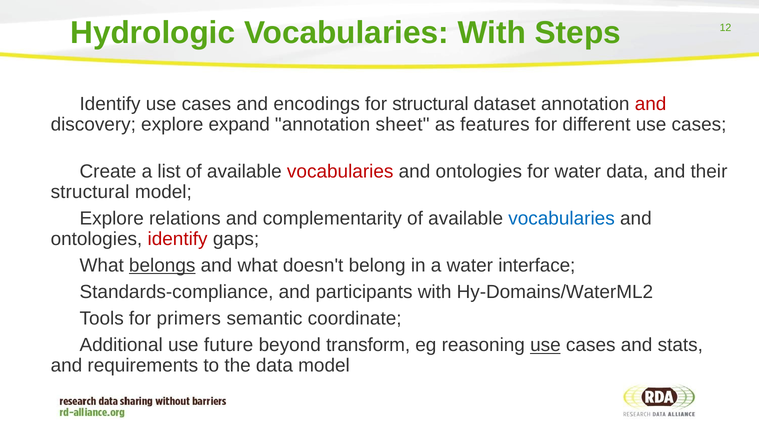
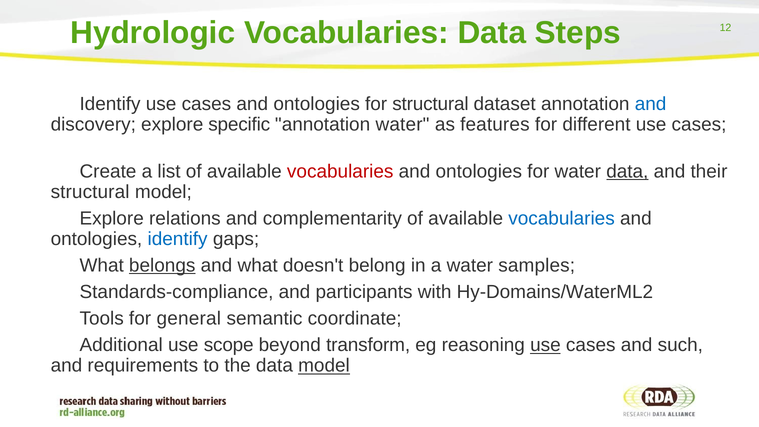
Vocabularies With: With -> Data (492, 33)
cases and encodings: encodings -> ontologies (317, 104)
and colour: red -> blue (651, 104)
expand: expand -> specific (239, 124)
annotation sheet: sheet -> water (402, 124)
data underline: none -> present (627, 171)
identify colour: red -> blue (178, 239)
interface: interface -> samples (537, 265)
primers: primers -> general (189, 319)
future: future -> scope (229, 345)
stats: stats -> such (680, 345)
model underline: none -> present (324, 366)
